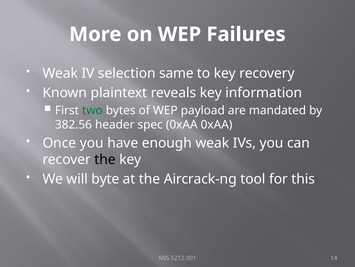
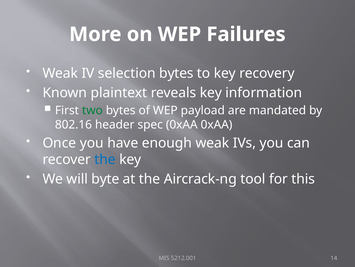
selection same: same -> bytes (176, 73)
382.56: 382.56 -> 802.16 (73, 124)
the colour: black -> blue (105, 159)
